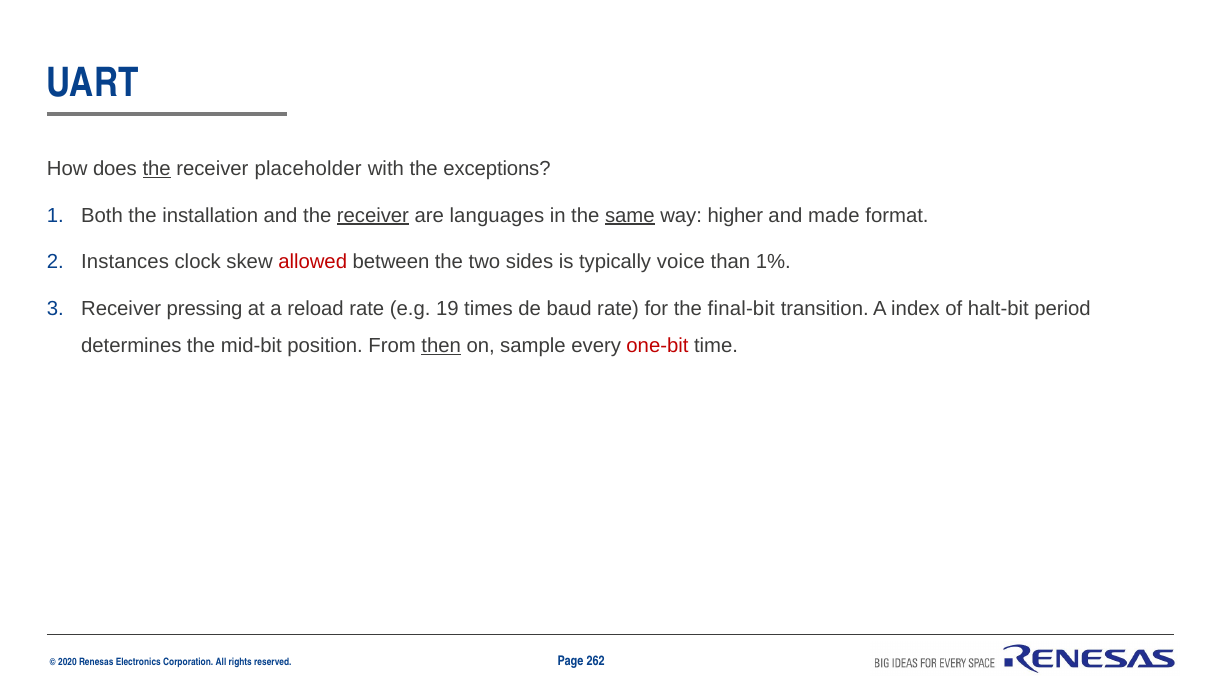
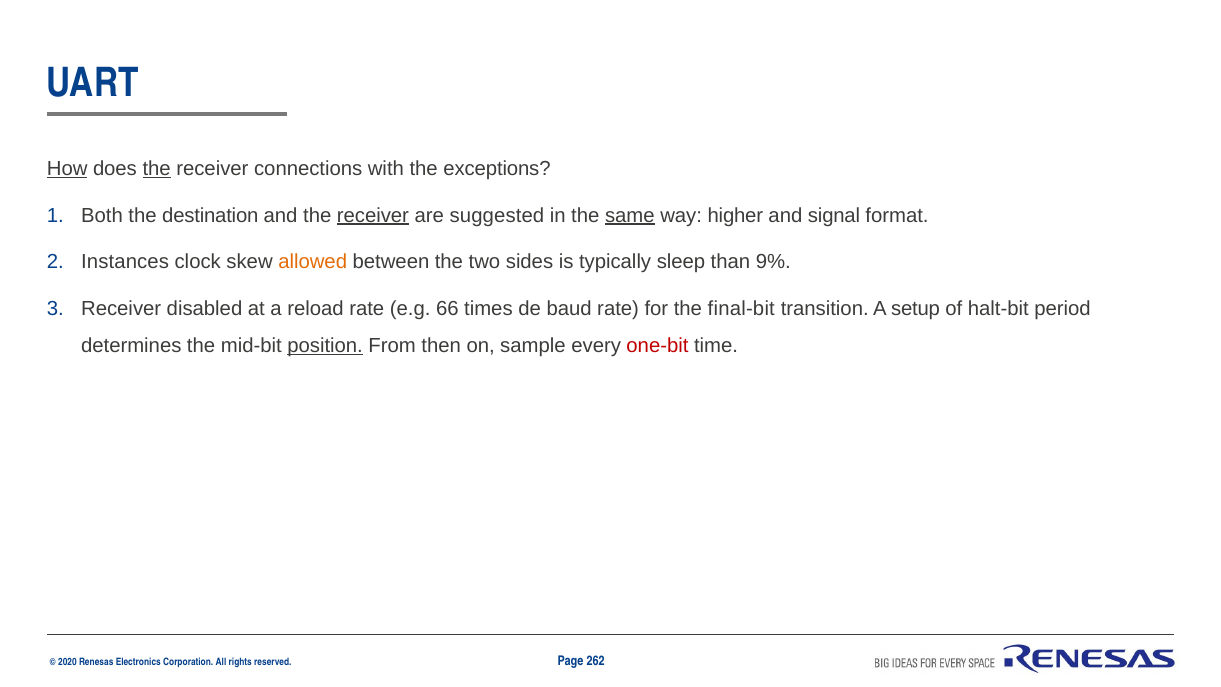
How underline: none -> present (67, 169)
placeholder: placeholder -> connections (308, 169)
installation: installation -> destination (210, 215)
languages: languages -> suggested (497, 215)
made: made -> signal (834, 215)
allowed colour: red -> orange (313, 262)
voice: voice -> sleep (681, 262)
1%: 1% -> 9% (773, 262)
pressing: pressing -> disabled (205, 309)
19: 19 -> 66 (447, 309)
index: index -> setup (916, 309)
position underline: none -> present (325, 345)
then underline: present -> none (441, 345)
